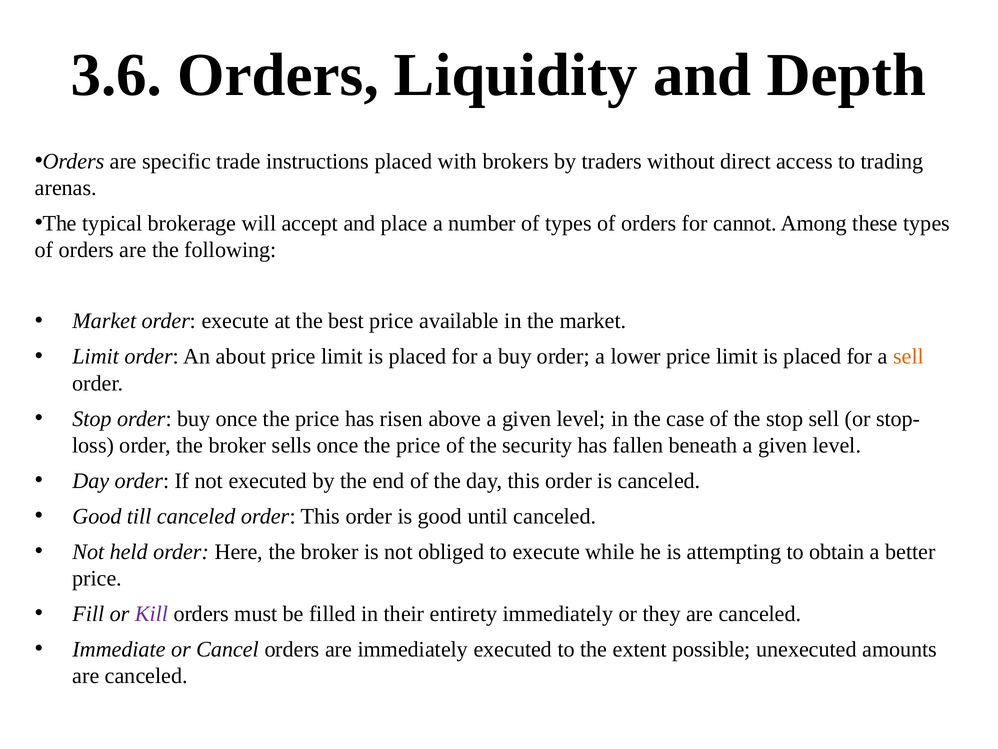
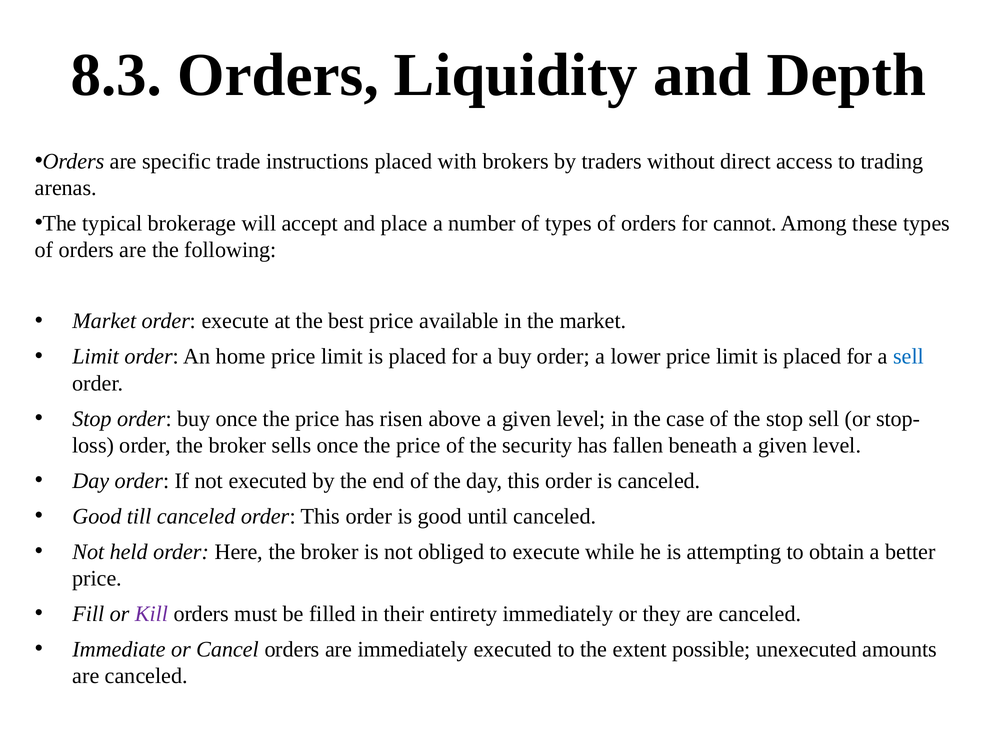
3.6: 3.6 -> 8.3 (116, 75)
about: about -> home (241, 356)
sell colour: orange -> blue (909, 356)
